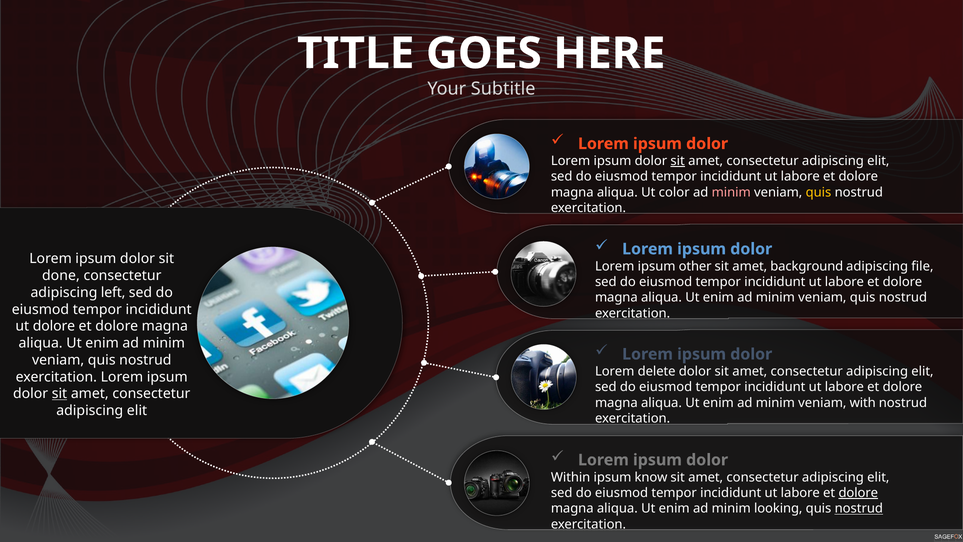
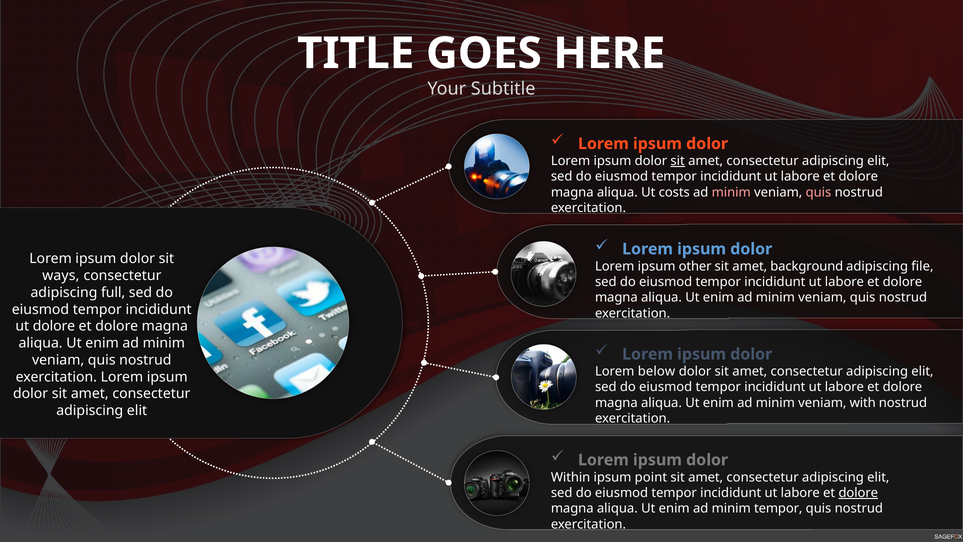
color: color -> costs (674, 192)
quis colour: yellow -> pink (819, 192)
done: done -> ways (61, 276)
left: left -> full (113, 292)
delete: delete -> below (657, 371)
sit underline: present -> none (59, 394)
know: know -> point (651, 477)
minim looking: looking -> tempor (778, 508)
nostrud underline: present -> none (859, 508)
